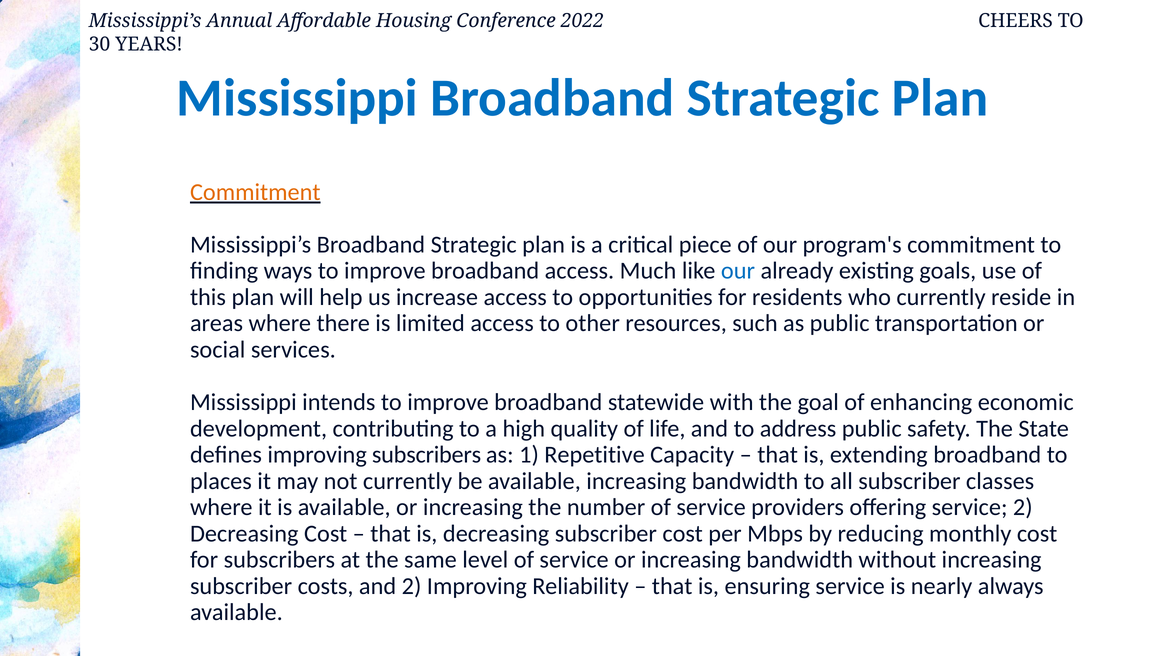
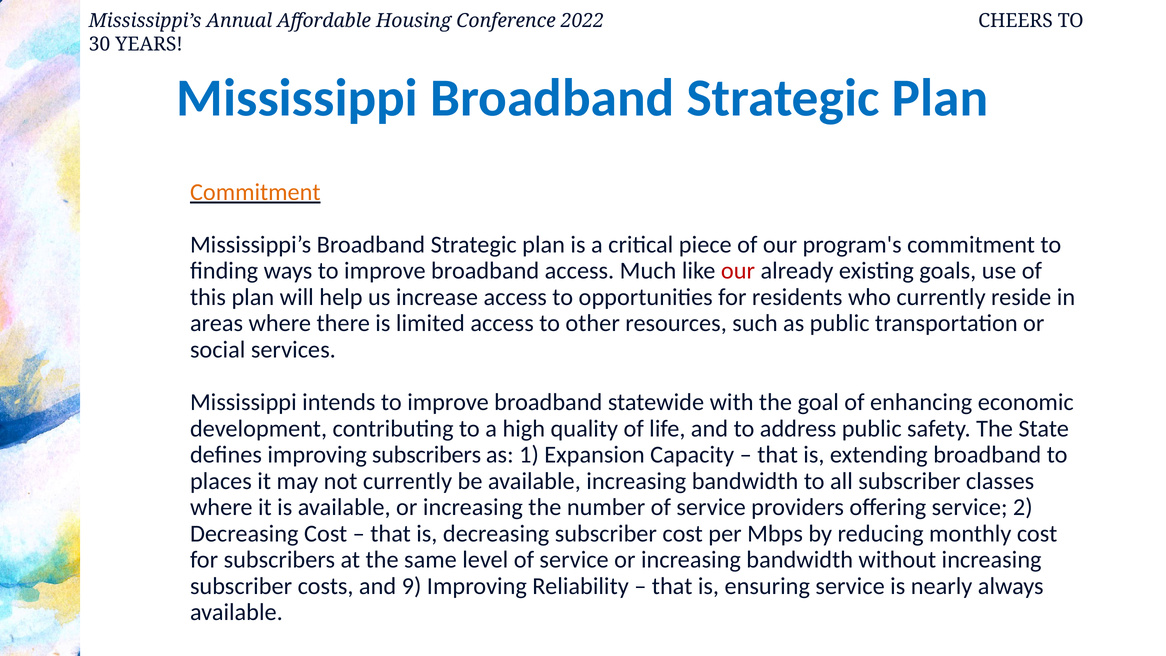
our colour: blue -> red (738, 271)
Repetitive: Repetitive -> Expansion (594, 455)
and 2: 2 -> 9 (412, 586)
